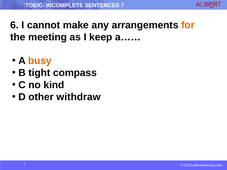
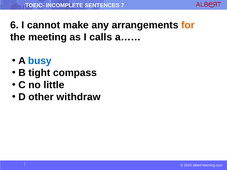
keep: keep -> calls (101, 37)
busy colour: orange -> blue (40, 61)
kind: kind -> little (54, 85)
